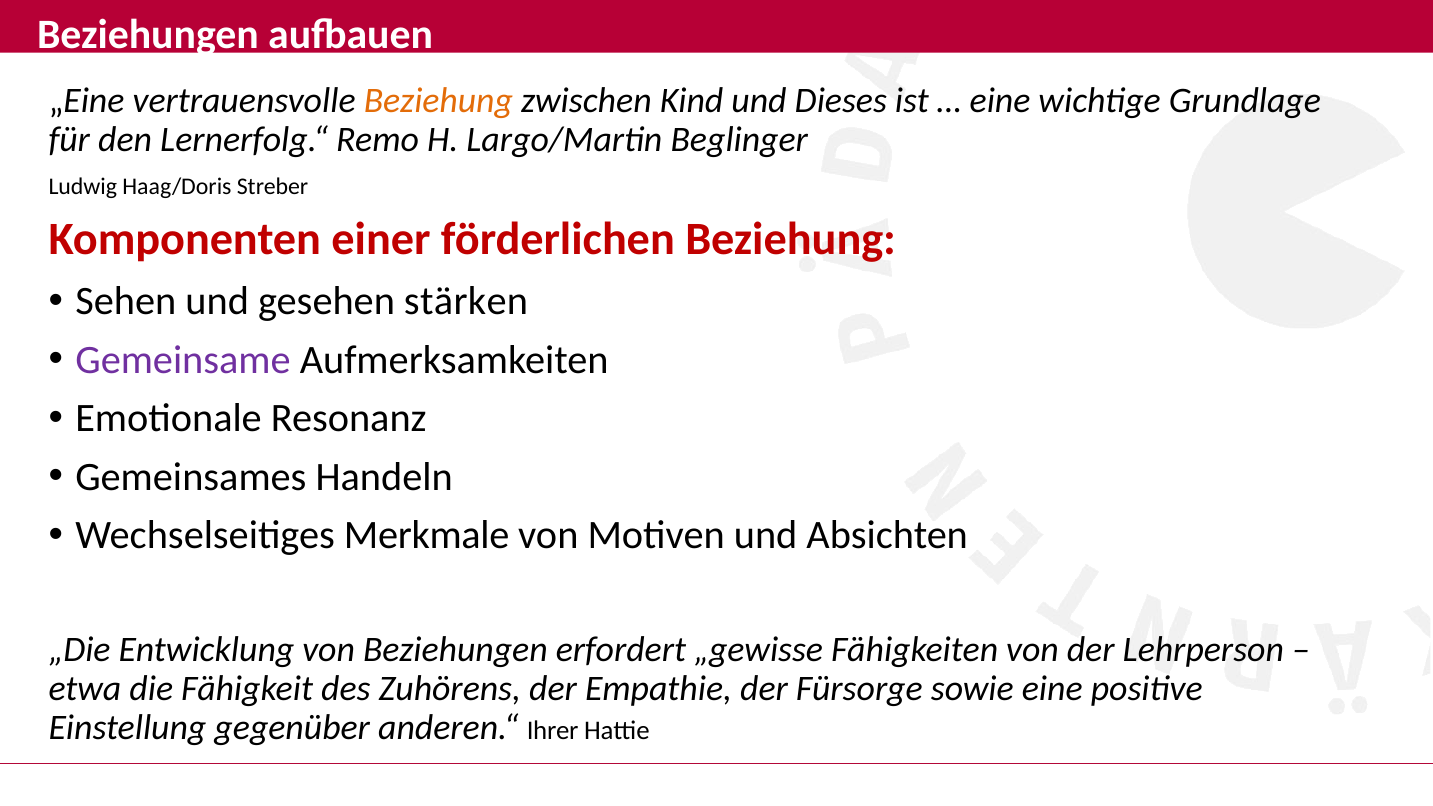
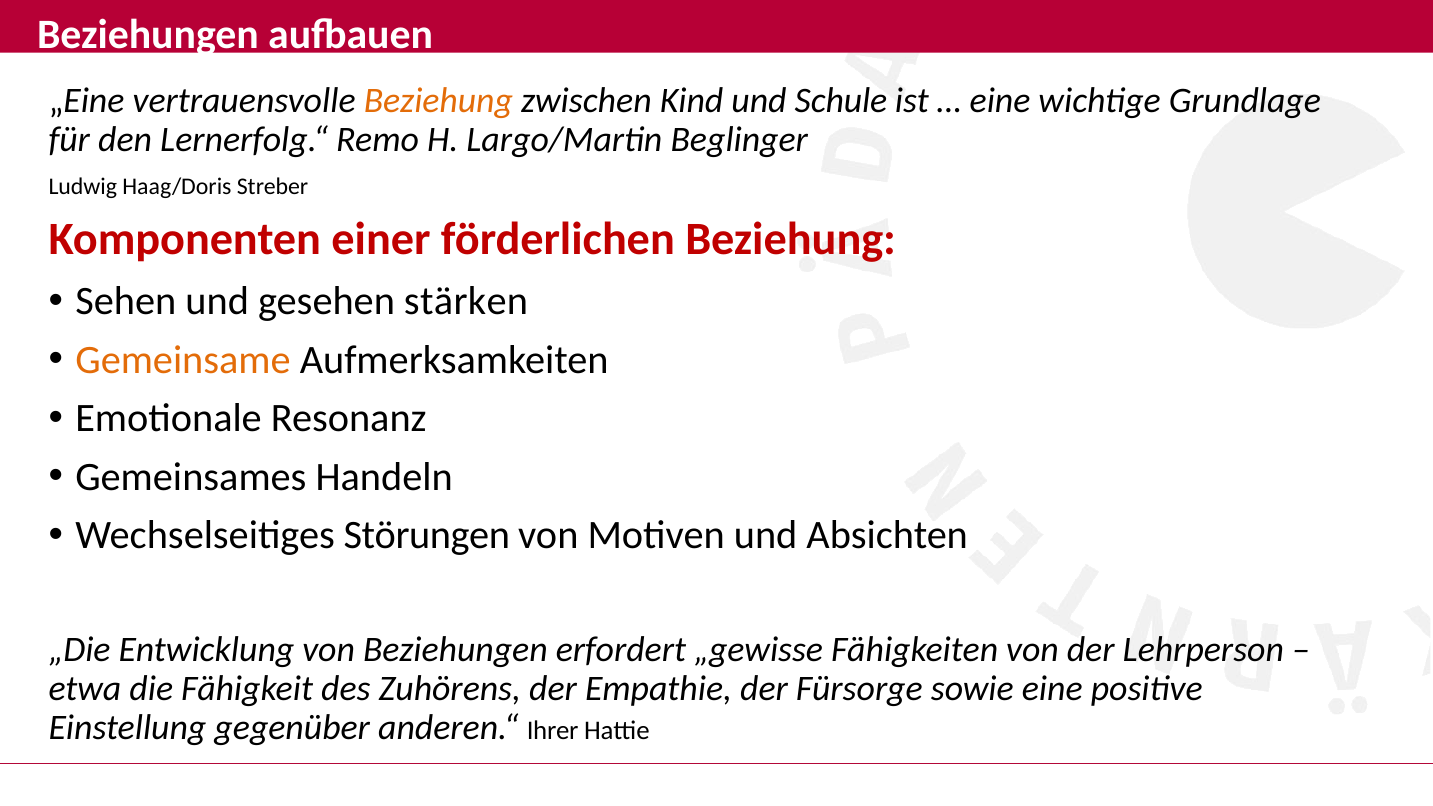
Dieses: Dieses -> Schule (841, 101)
Gemeinsame colour: purple -> orange (183, 360)
Merkmale: Merkmale -> Störungen (427, 535)
